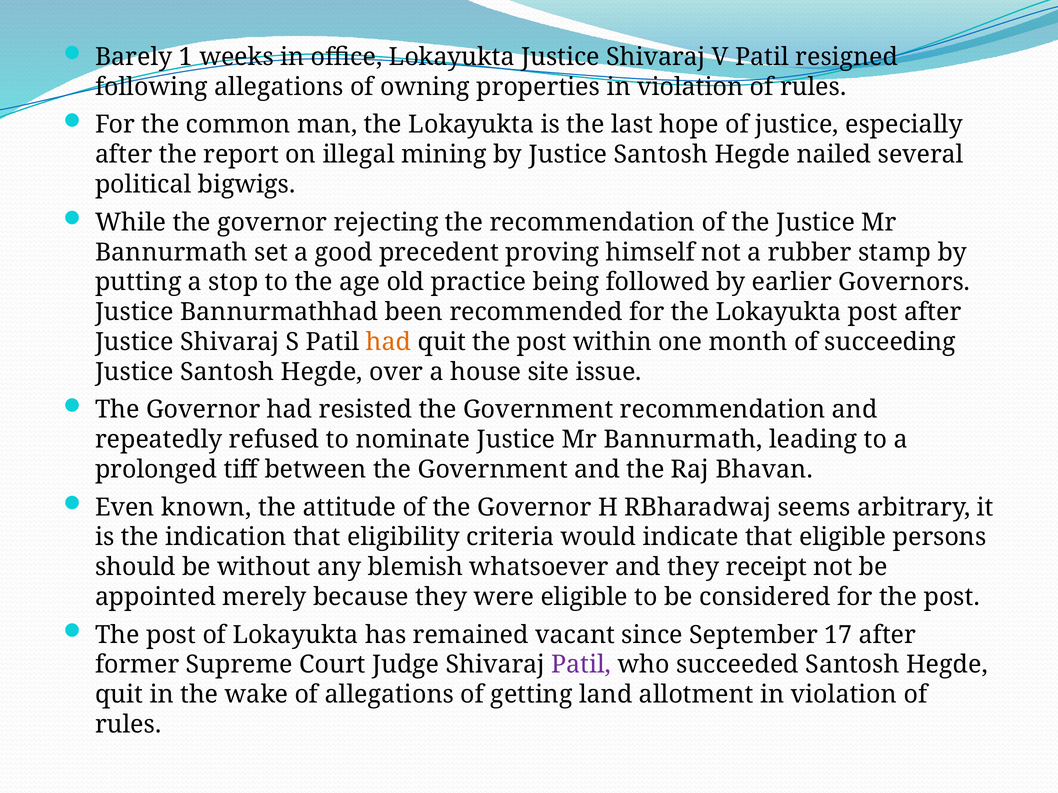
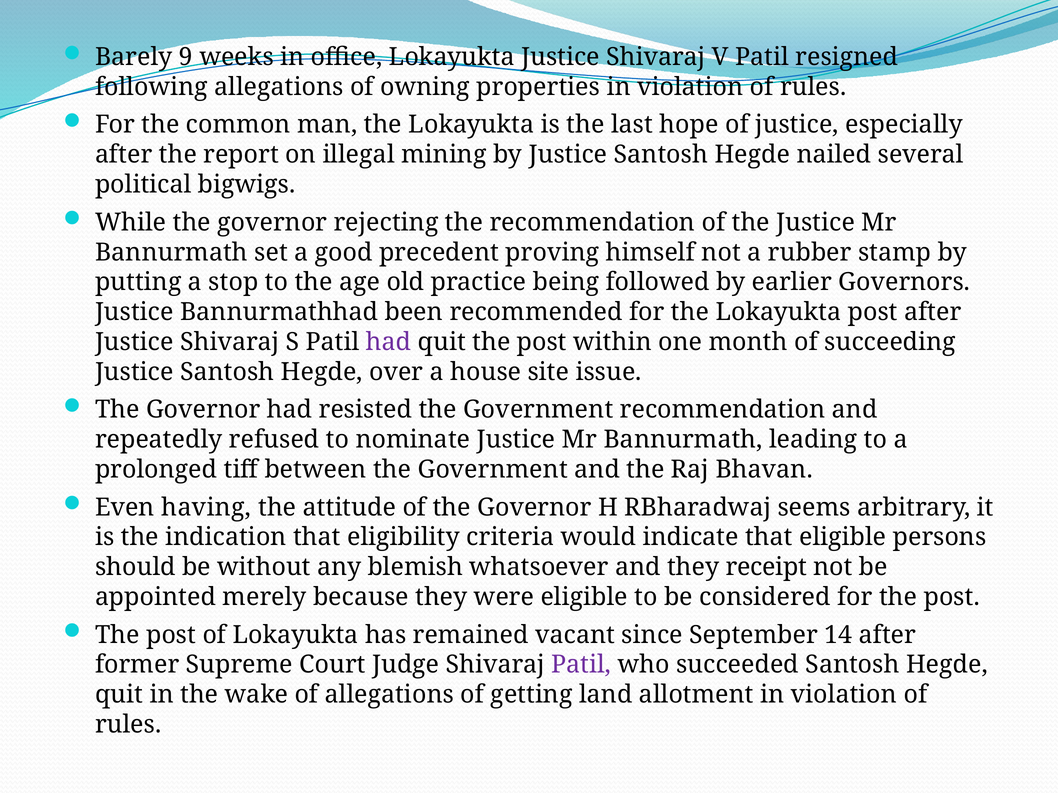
1: 1 -> 9 (186, 57)
had colour: orange -> purple (389, 342)
known: known -> having (206, 508)
17: 17 -> 14 (838, 635)
